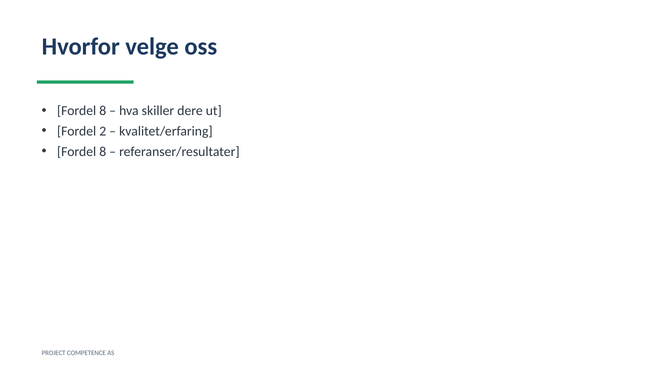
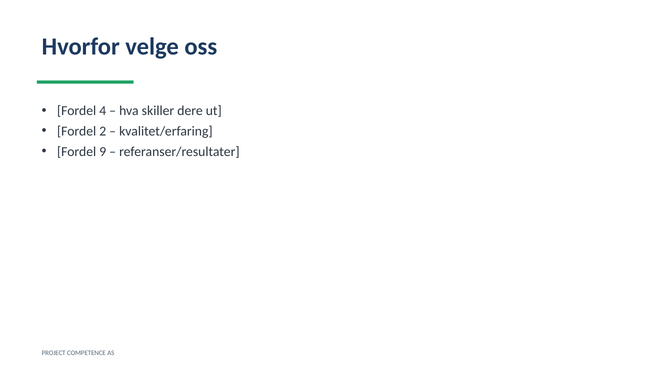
8: 8 -> 4 (103, 111)
8: 8 -> 9 (103, 152)
